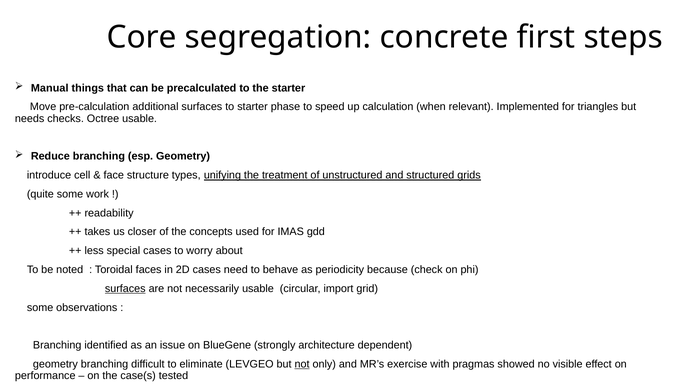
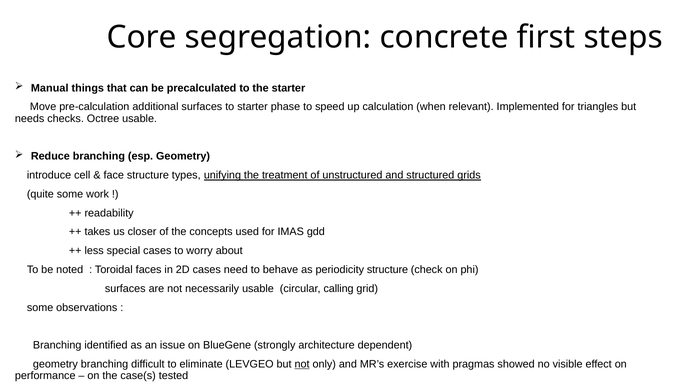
periodicity because: because -> structure (387, 269)
surfaces underline: present -> none (125, 288)
import: import -> calling (339, 288)
